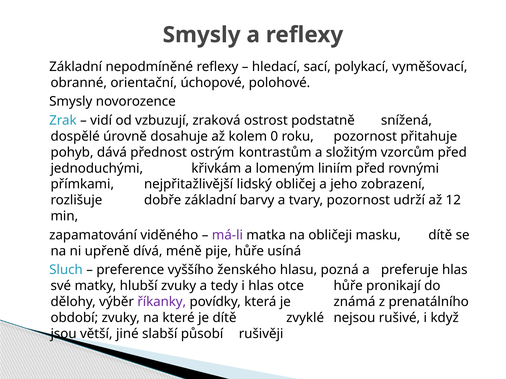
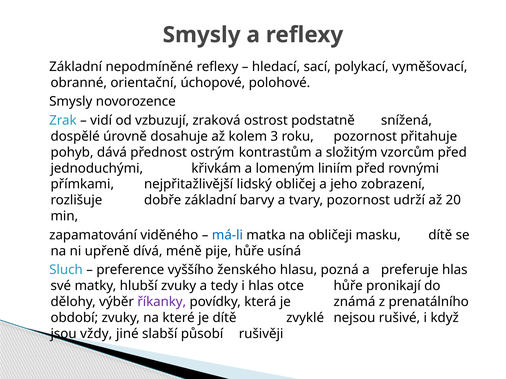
0: 0 -> 3 (274, 136)
12: 12 -> 20 (453, 201)
má-li colour: purple -> blue (227, 235)
větší: větší -> vždy (96, 334)
